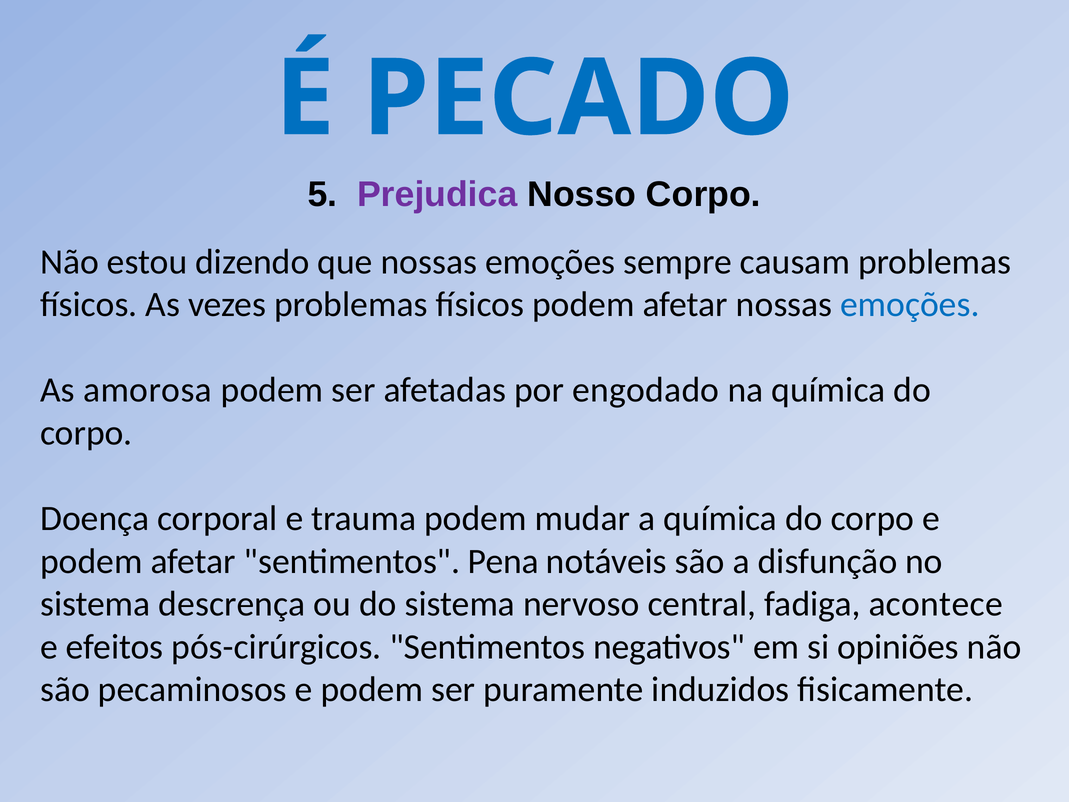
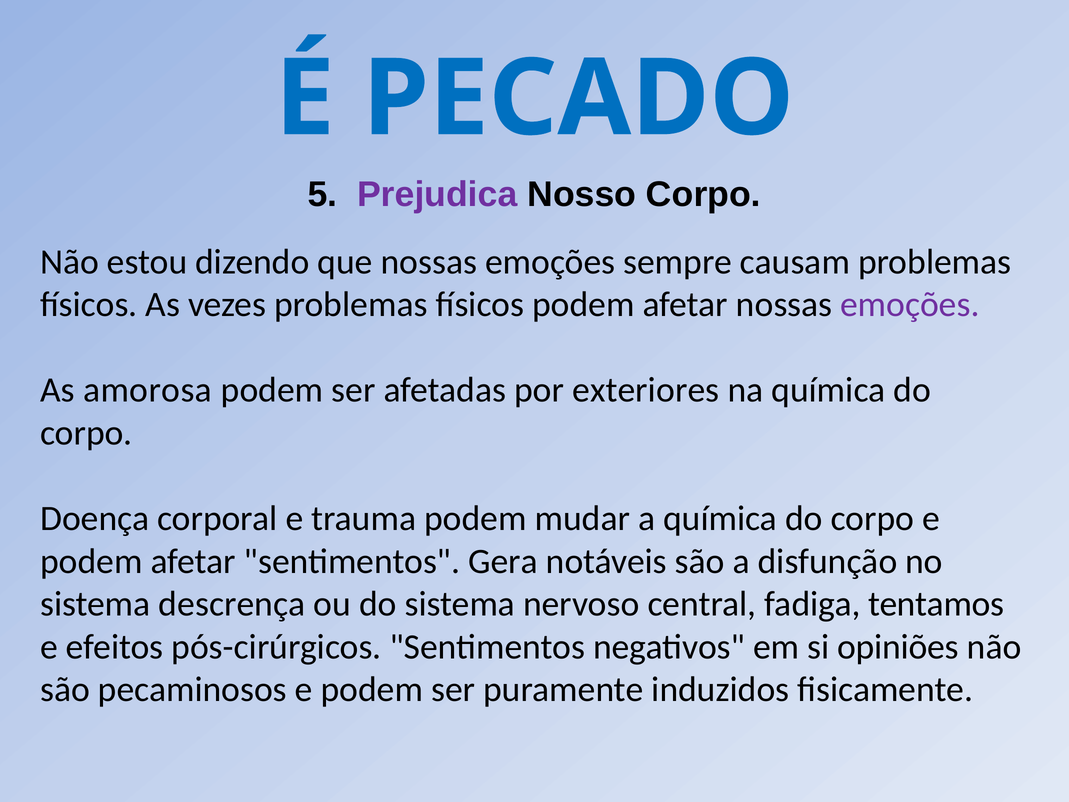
emoções colour: blue -> purple (910, 305)
engodado: engodado -> exteriores (646, 390)
Pena: Pena -> Gera (503, 561)
acontece: acontece -> tentamos (936, 604)
